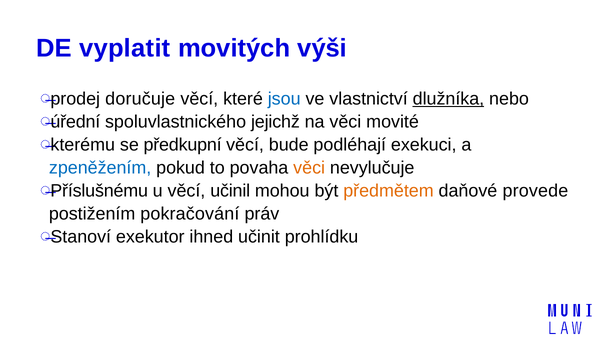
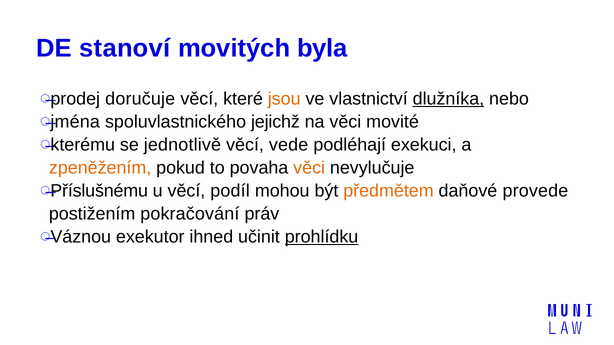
vyplatit: vyplatit -> stanoví (125, 48)
výši: výši -> byla (322, 48)
jsou colour: blue -> orange (284, 99)
úřední: úřední -> jména (75, 122)
předkupní: předkupní -> jednotlivě (182, 145)
bude: bude -> vede (289, 145)
zpeněžením colour: blue -> orange (100, 168)
učinil: učinil -> podíl (230, 191)
Stanoví: Stanoví -> Váznou (81, 237)
prohlídku underline: none -> present (322, 237)
